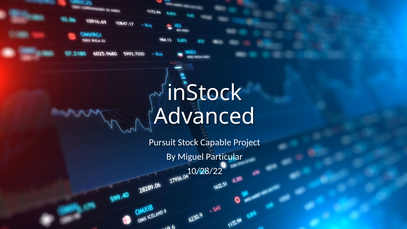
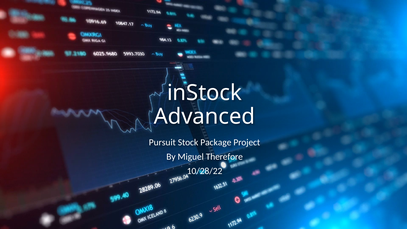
Capable: Capable -> Package (216, 142)
Particular: Particular -> Therefore (224, 157)
